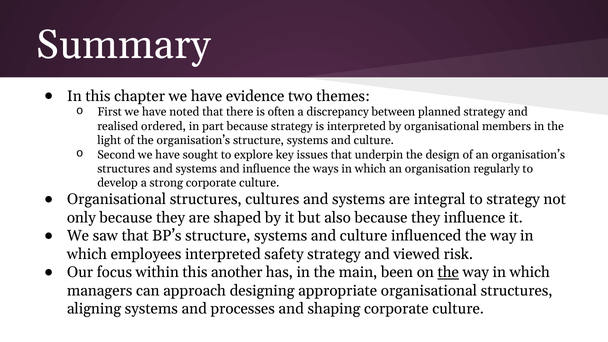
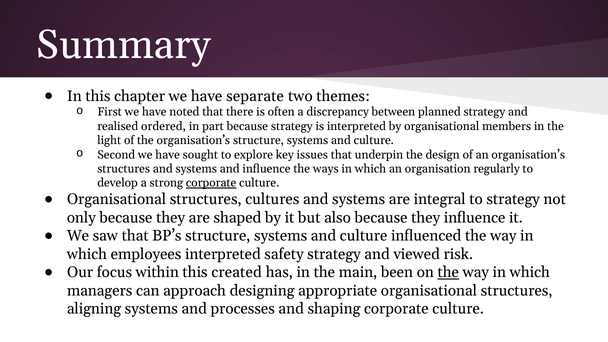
evidence: evidence -> separate (255, 96)
corporate underline: none -> present (211, 183)
another: another -> created (237, 272)
